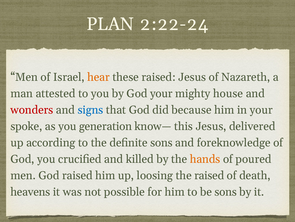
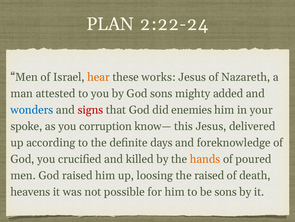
these raised: raised -> works (159, 77)
God your: your -> sons (161, 93)
house: house -> added (228, 93)
wonders colour: red -> blue (32, 110)
signs colour: blue -> red (90, 110)
because: because -> enemies (192, 110)
generation: generation -> corruption (106, 126)
definite sons: sons -> days (161, 142)
